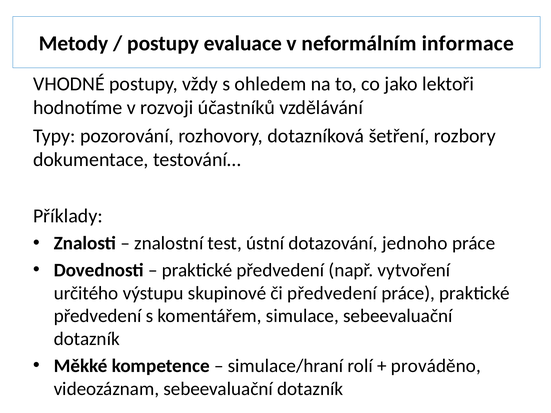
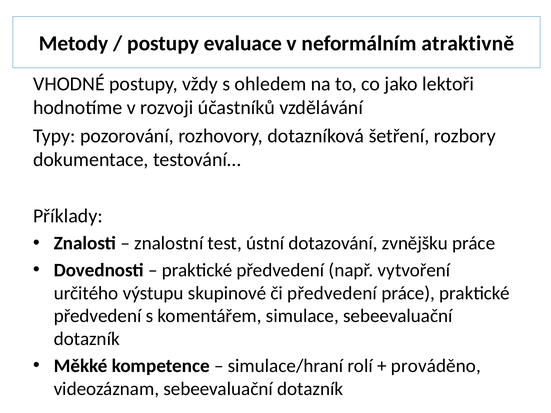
informace: informace -> atraktivně (468, 44)
jednoho: jednoho -> zvnějšku (415, 243)
